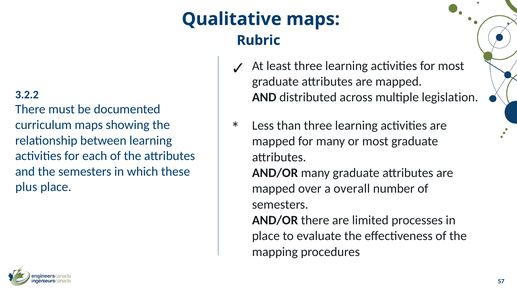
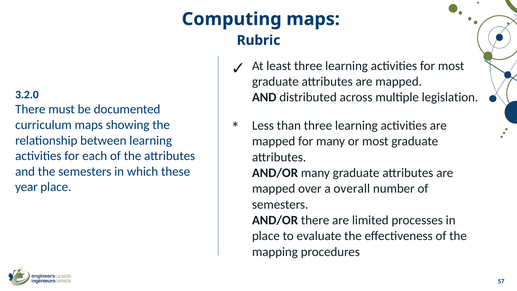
Qualitative: Qualitative -> Computing (232, 19)
3.2.2: 3.2.2 -> 3.2.0 (27, 95)
plus: plus -> year (26, 187)
